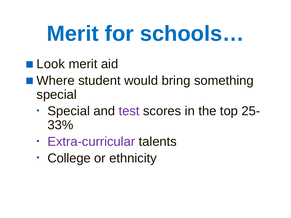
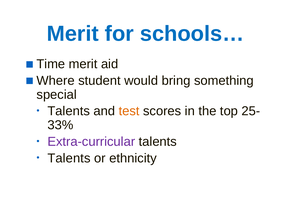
Look: Look -> Time (51, 64)
Special: Special -> Talents (69, 111)
test colour: purple -> orange (129, 111)
College: College -> Talents (69, 158)
